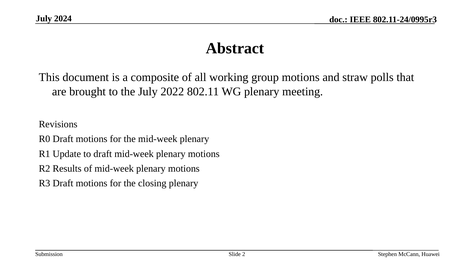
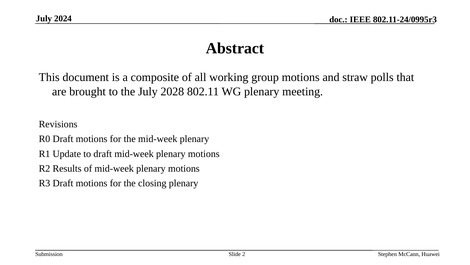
2022: 2022 -> 2028 (172, 91)
